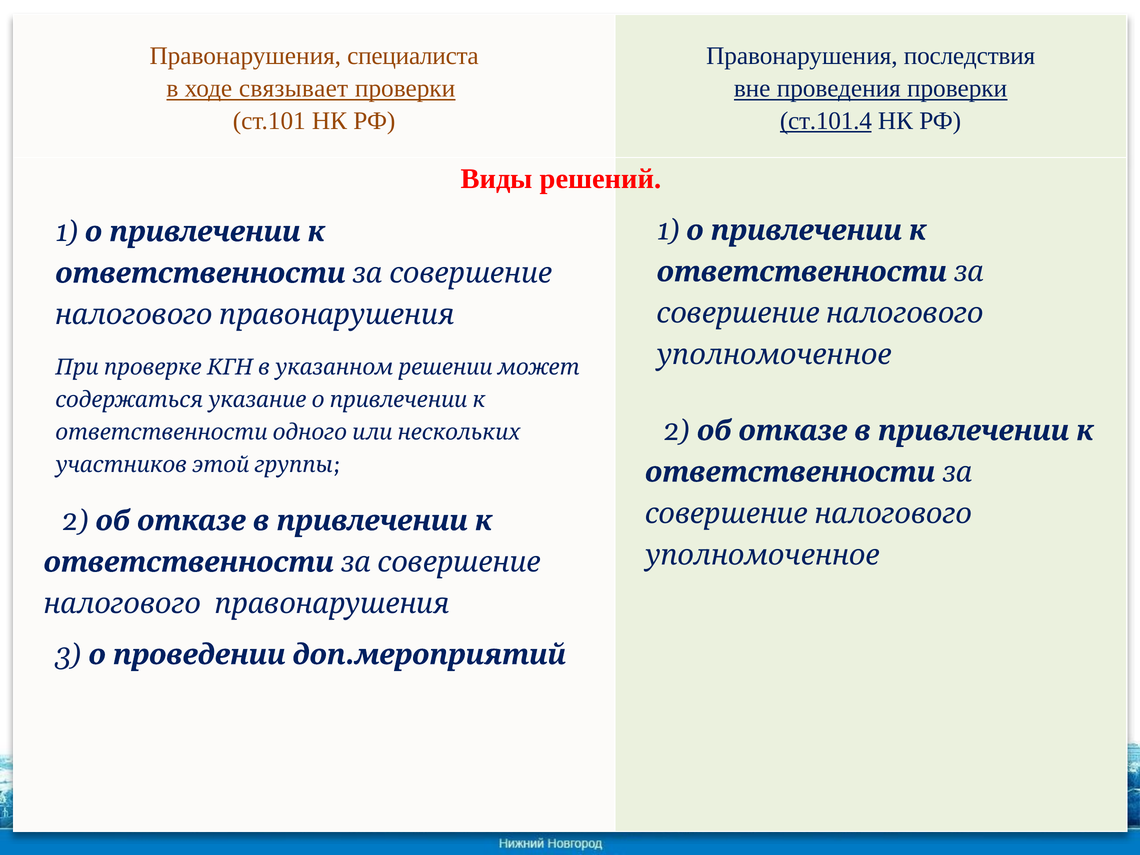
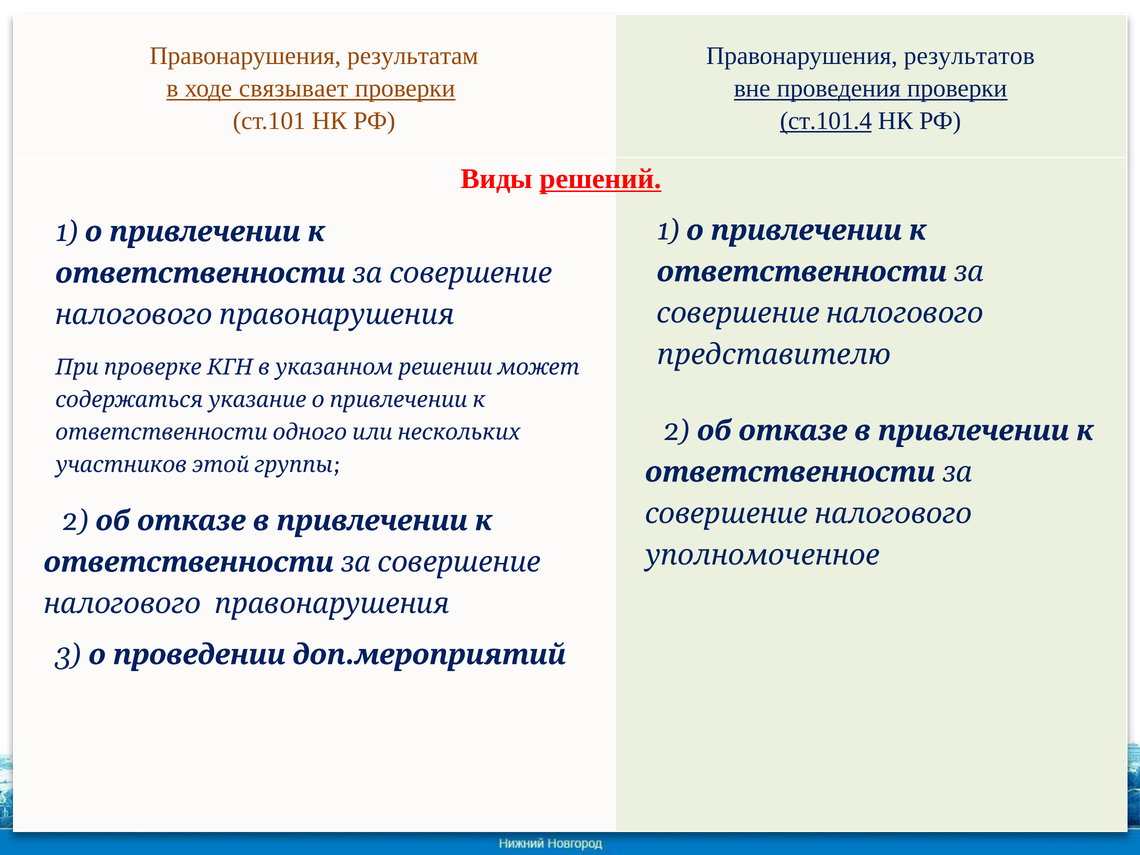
специалиста: специалиста -> результатам (413, 56)
последствия: последствия -> результатов (969, 56)
решений underline: none -> present (601, 179)
уполномоченное: уполномоченное -> представителю (774, 355)
